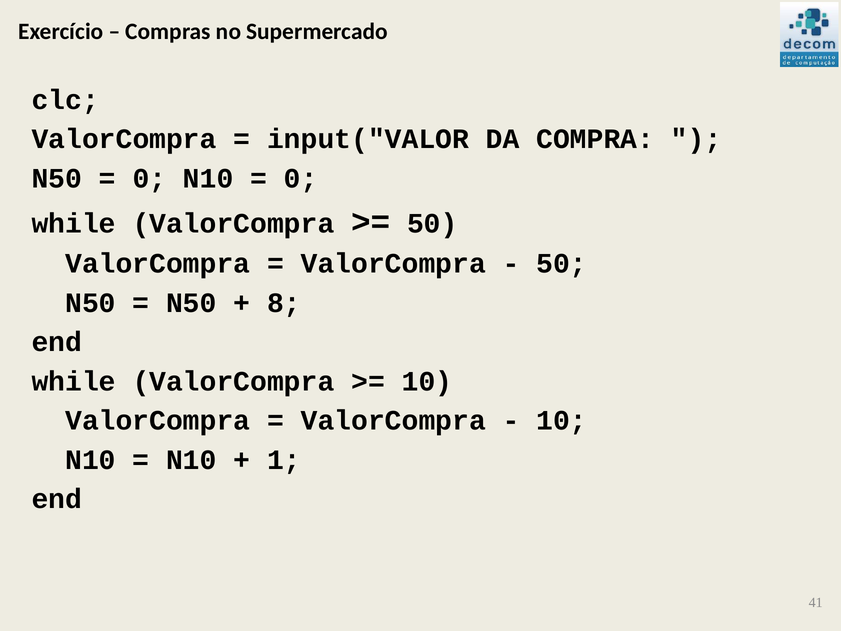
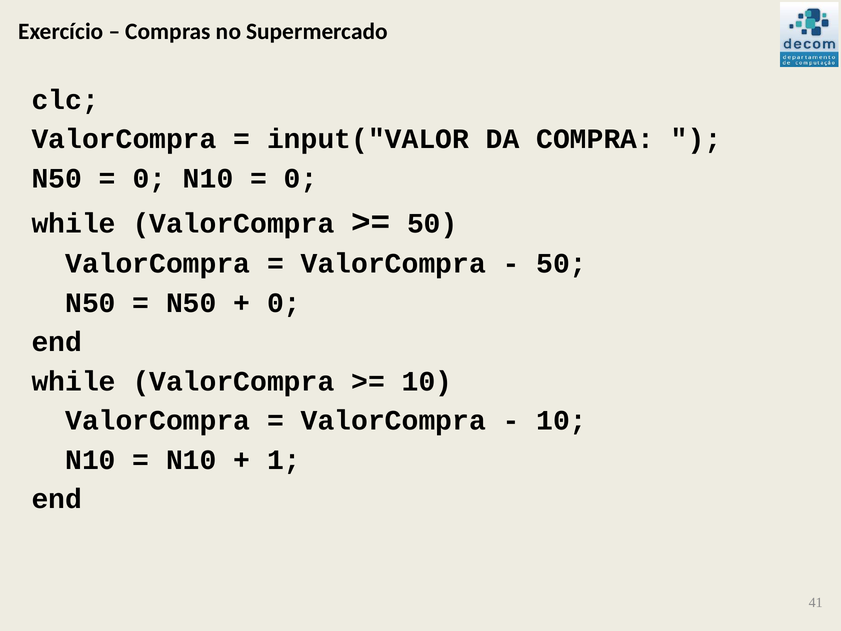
8: 8 -> 0 (284, 303)
